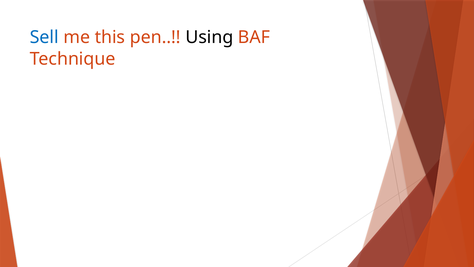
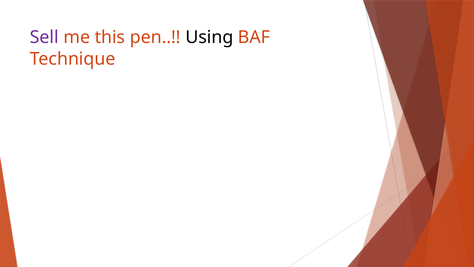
Sell colour: blue -> purple (44, 37)
